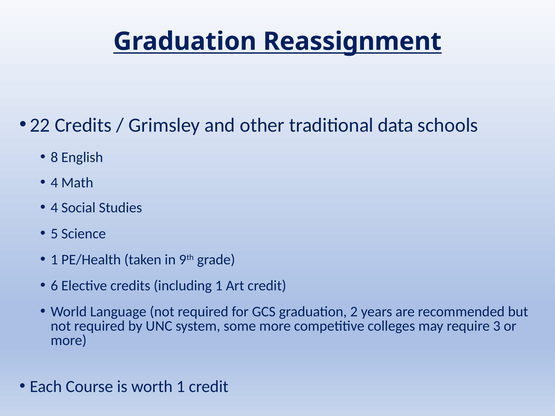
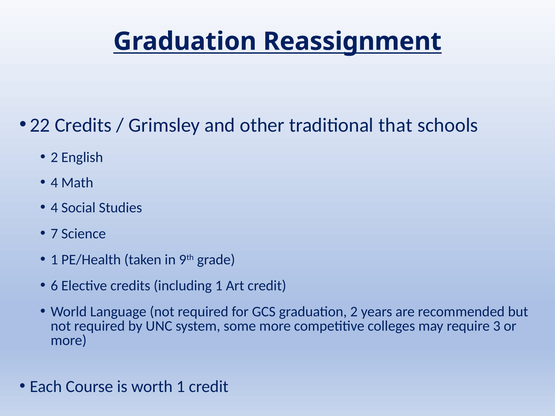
data: data -> that (395, 125)
8: 8 -> 2 (54, 157)
5: 5 -> 7 (54, 234)
